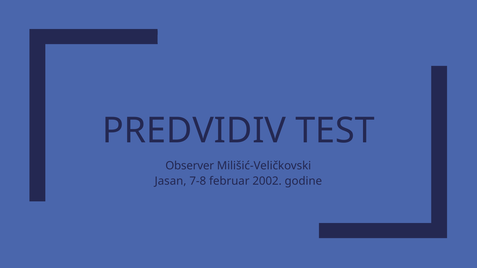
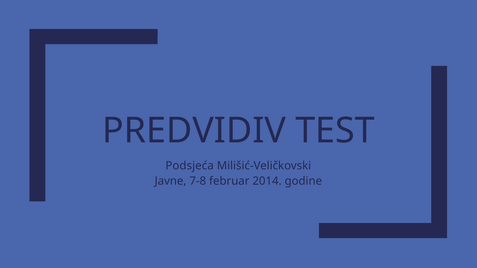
Observer: Observer -> Podsjeća (190, 166)
Jasan: Jasan -> Javne (171, 181)
2002: 2002 -> 2014 (267, 181)
